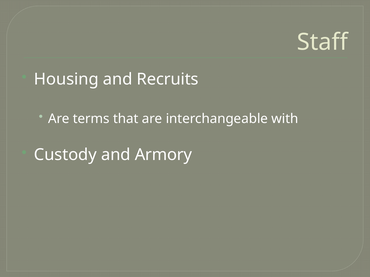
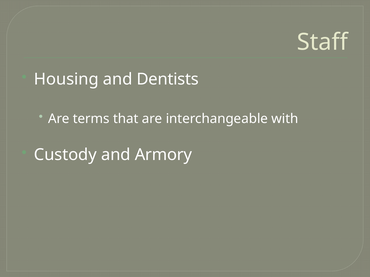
Recruits: Recruits -> Dentists (168, 79)
